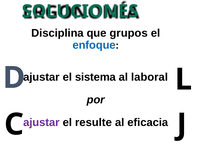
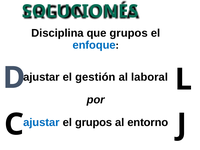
sistema: sistema -> gestión (95, 77)
ajustar colour: purple -> blue (41, 122)
el resulte: resulte -> grupos (94, 122)
eficacia: eficacia -> entorno (148, 122)
